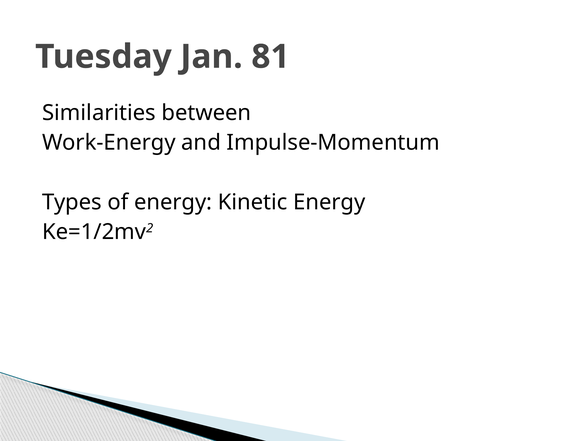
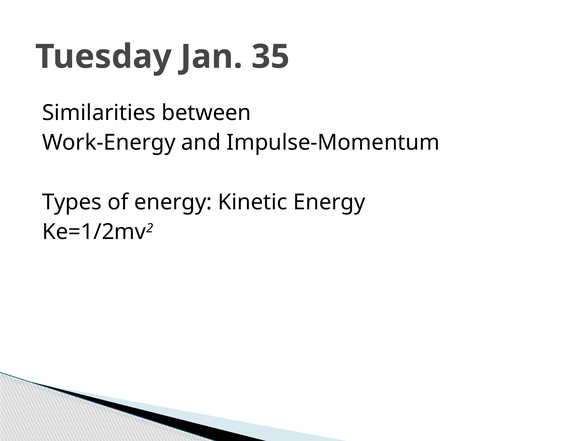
81: 81 -> 35 (270, 57)
